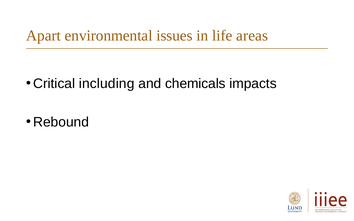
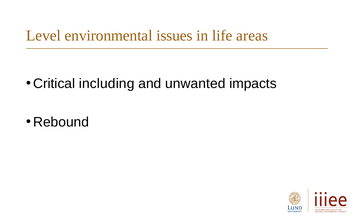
Apart: Apart -> Level (44, 36)
chemicals: chemicals -> unwanted (195, 84)
